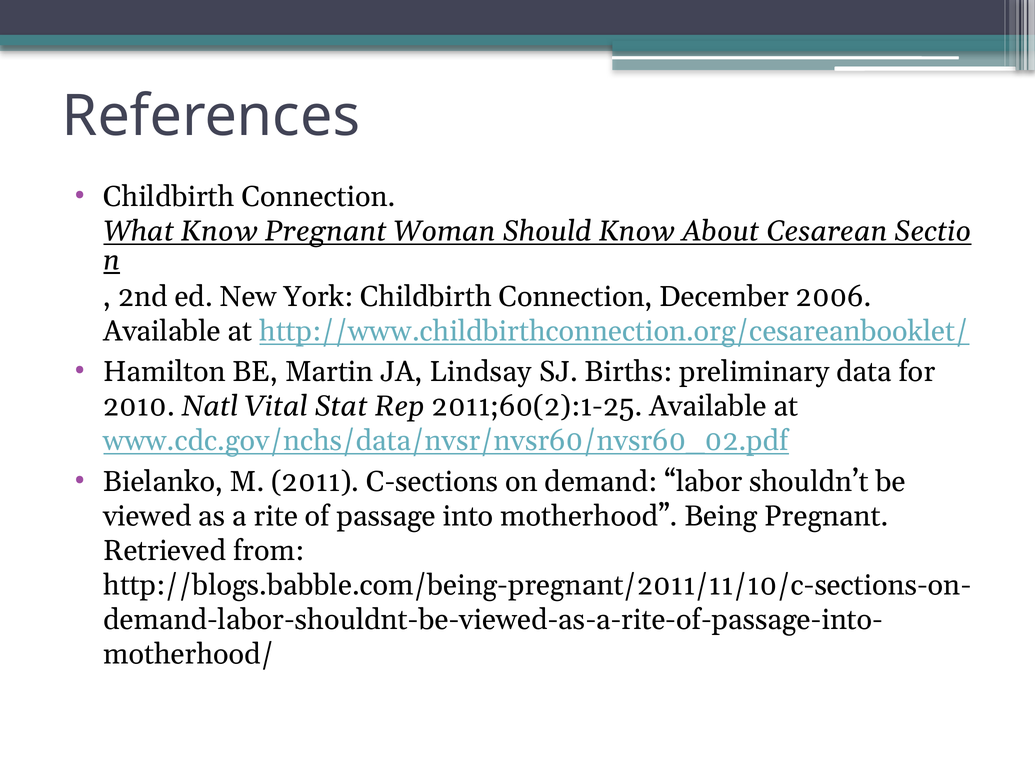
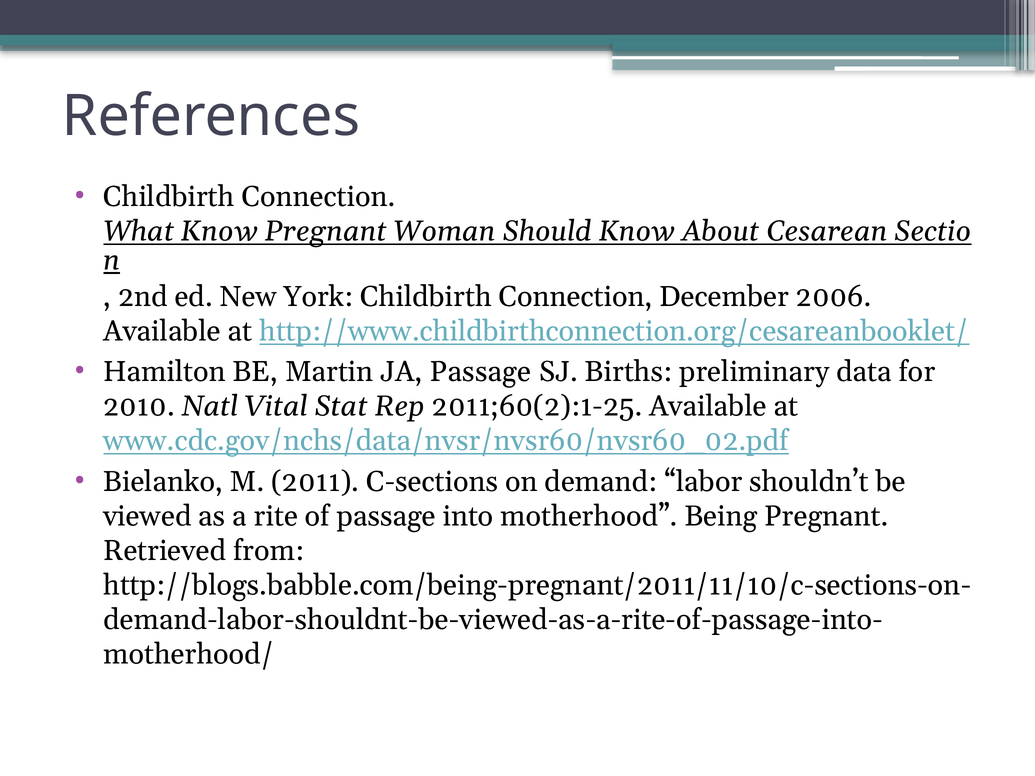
JA Lindsay: Lindsay -> Passage (481, 372)
